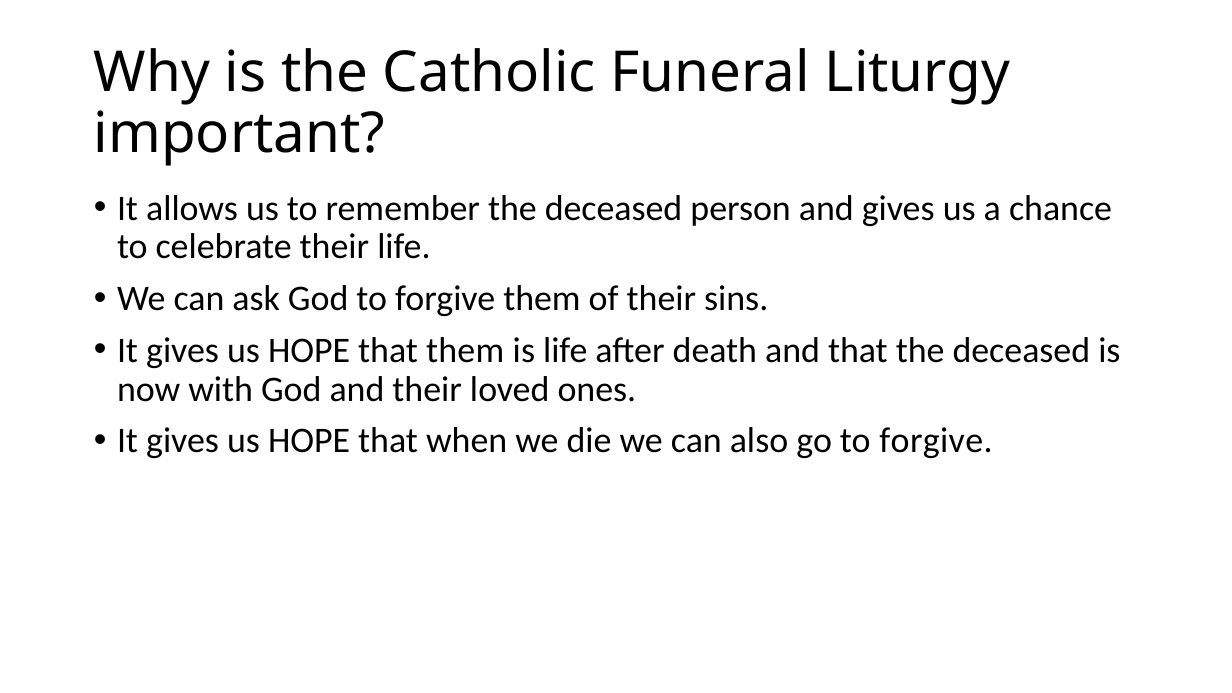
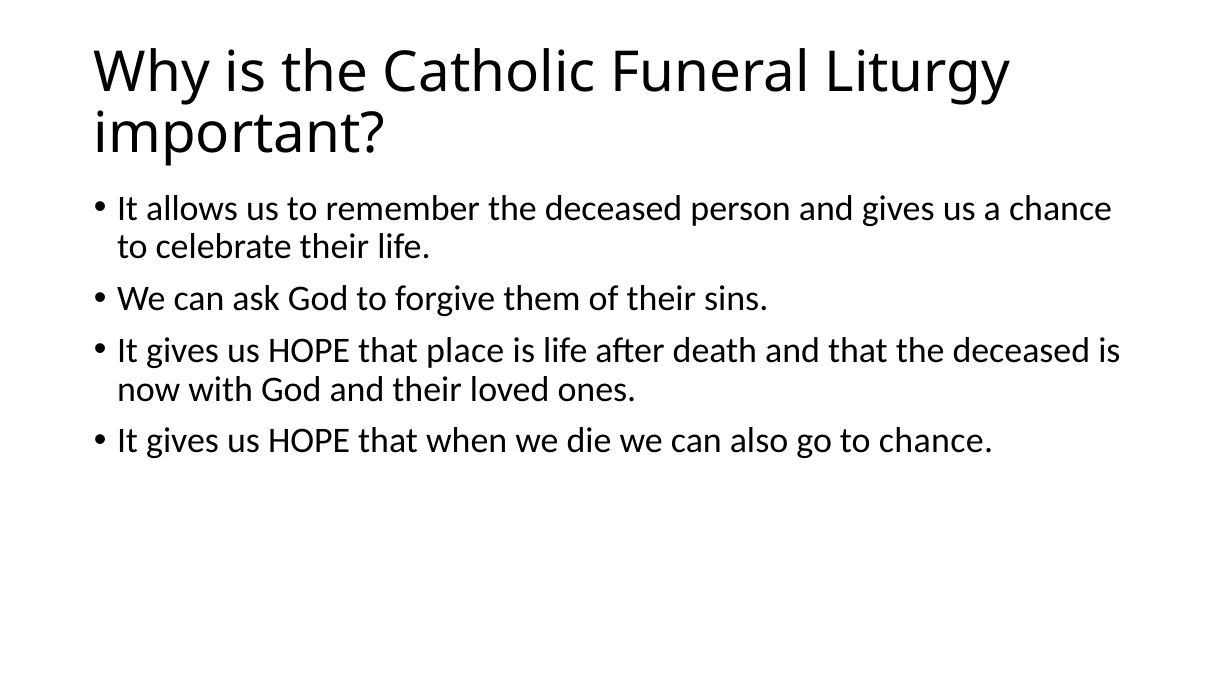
that them: them -> place (465, 350)
go to forgive: forgive -> chance (936, 441)
